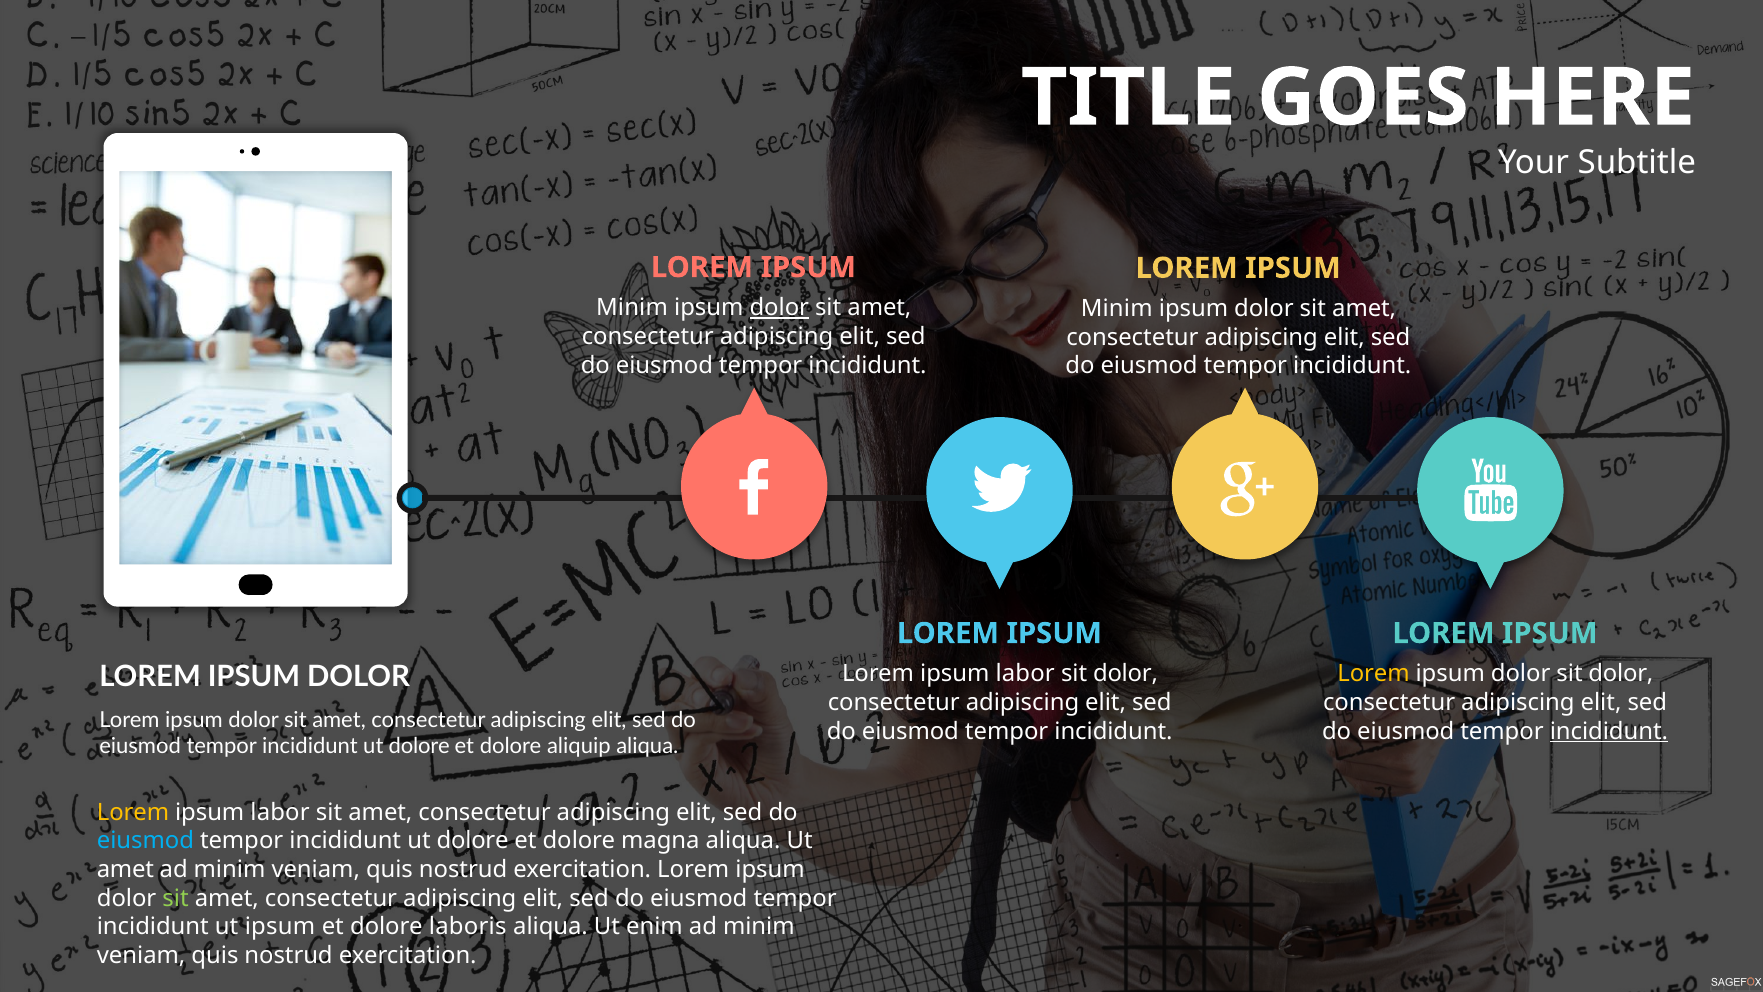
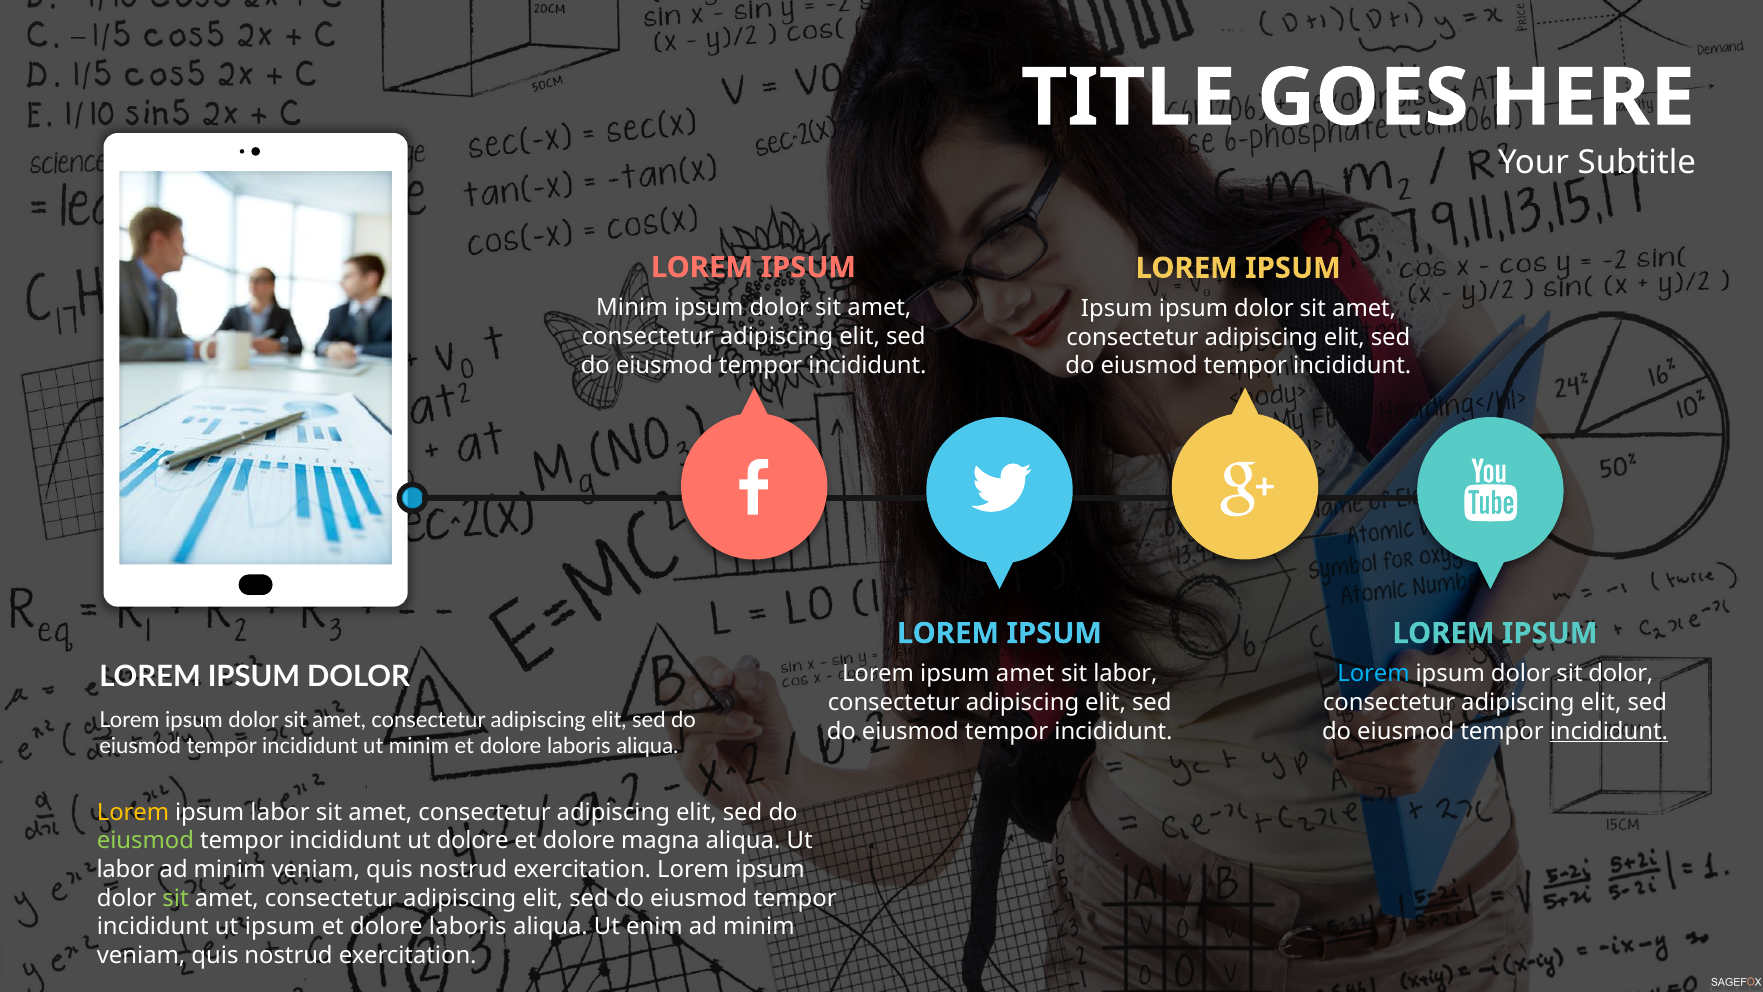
dolor underline: present -> none (779, 308)
Minim: Minim -> Ipsum (1117, 308)
labor: labor -> amet (1025, 674)
dolor: dolor -> labor (1125, 674)
Lorem colour: yellow -> light blue (1374, 674)
dolore: dolore -> minim (419, 746)
aliquip: aliquip -> laboris (579, 746)
eiusmod colour: light blue -> light green (145, 841)
amet: amet -> labor (125, 869)
